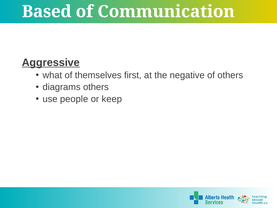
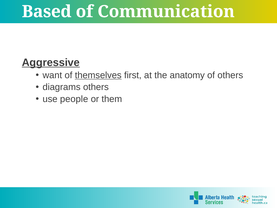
what: what -> want (52, 75)
themselves underline: none -> present (98, 75)
negative: negative -> anatomy (187, 75)
keep: keep -> them (112, 99)
